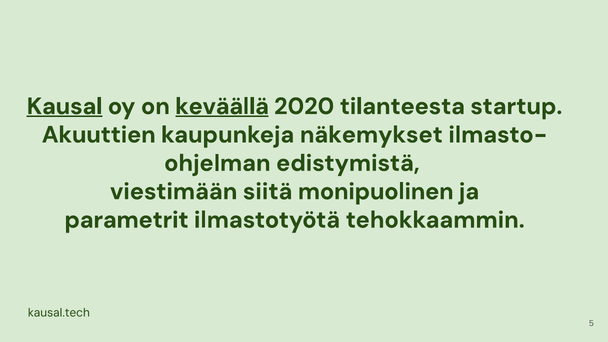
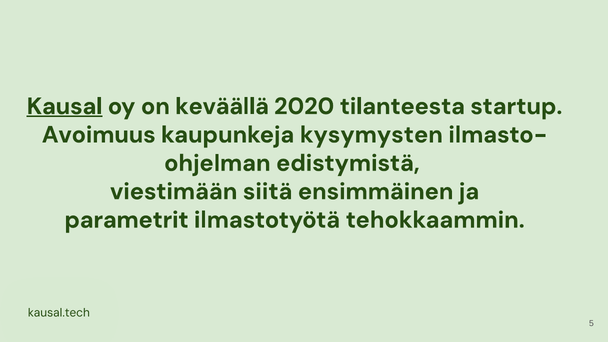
keväällä underline: present -> none (222, 106)
Akuuttien: Akuuttien -> Avoimuus (99, 135)
näkemykset: näkemykset -> kysymysten (371, 135)
monipuolinen: monipuolinen -> ensimmäinen (376, 191)
